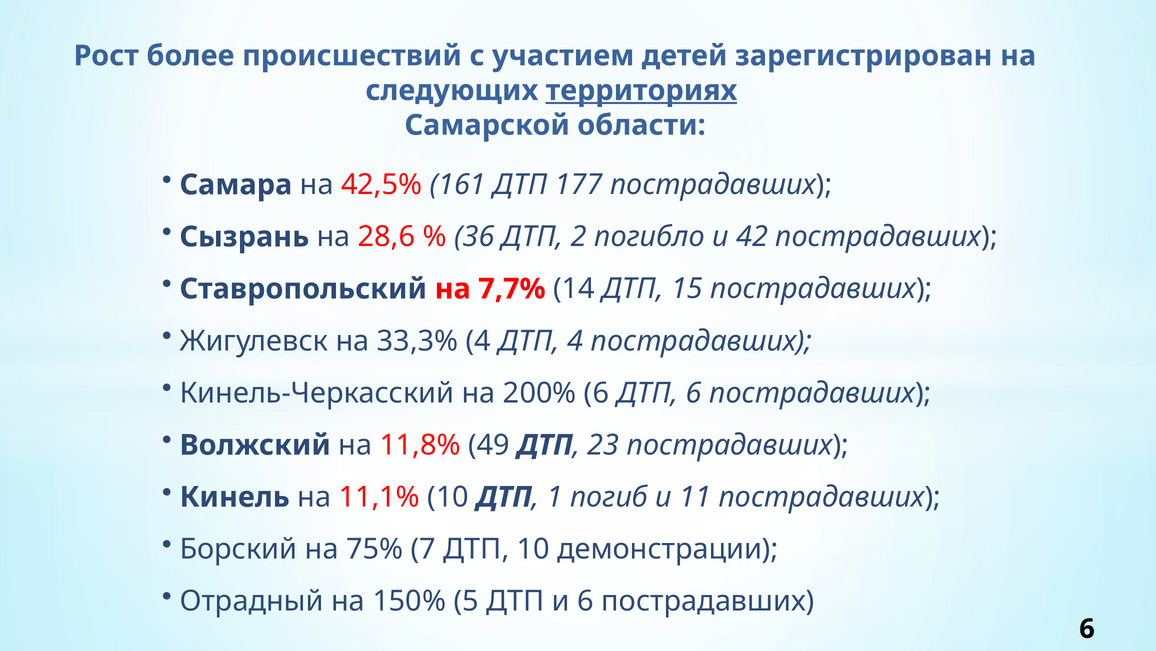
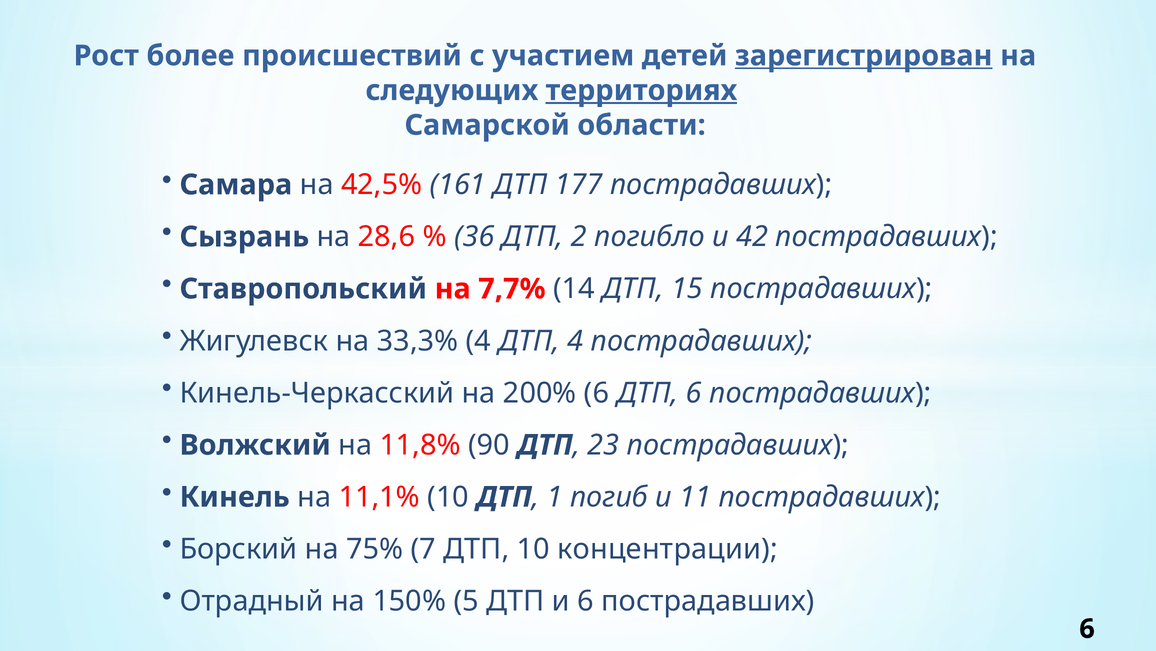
зарегистрирован underline: none -> present (864, 56)
49: 49 -> 90 (489, 445)
демонстрации: демонстрации -> концентрации (668, 549)
